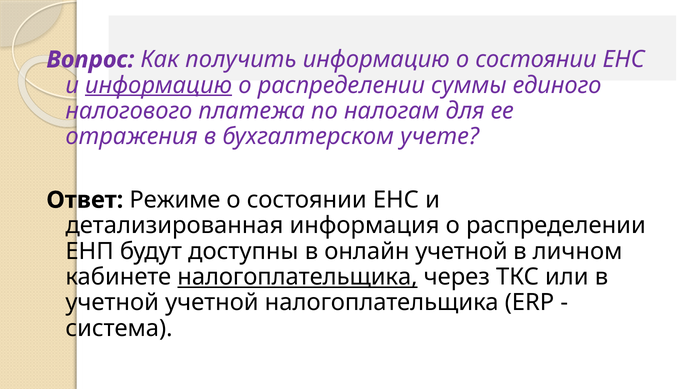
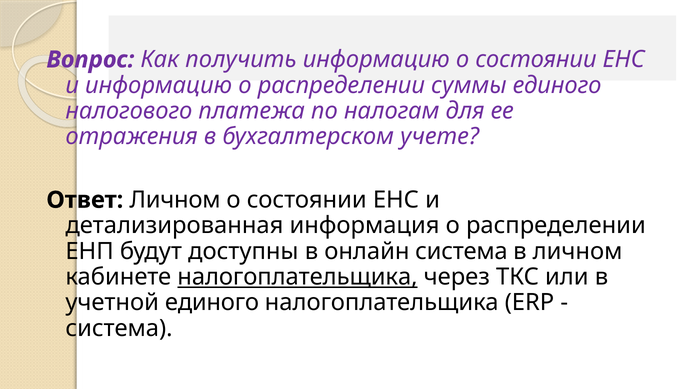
информацию underline: present -> none (159, 85)
Ответ Режиме: Режиме -> Личном (175, 200)
онлайн учетной: учетной -> система (461, 252)
учетной учетной: учетной -> единого (212, 303)
